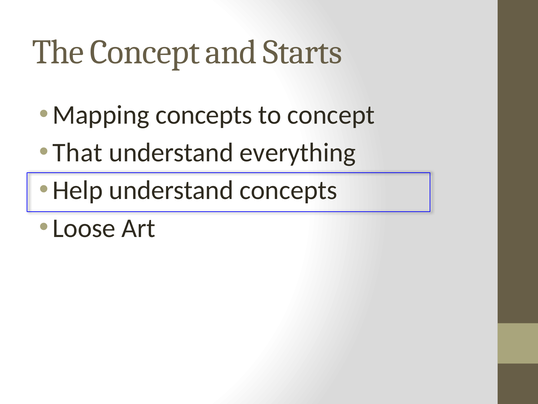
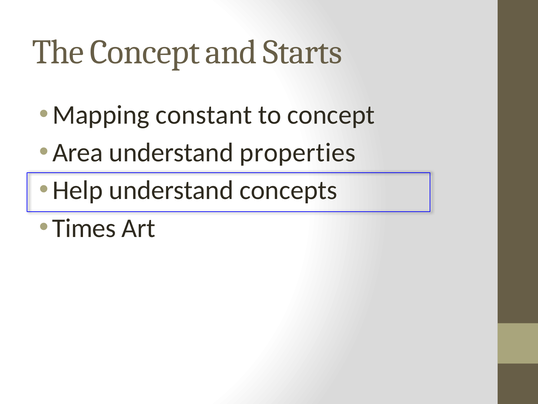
Mapping concepts: concepts -> constant (204, 115)
That: That -> Area (78, 153)
everything: everything -> properties (298, 153)
Loose: Loose -> Times (84, 228)
